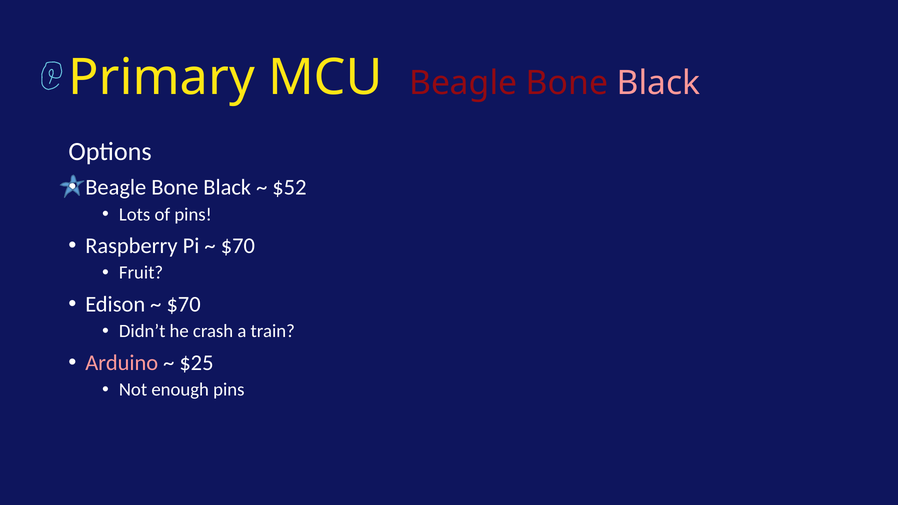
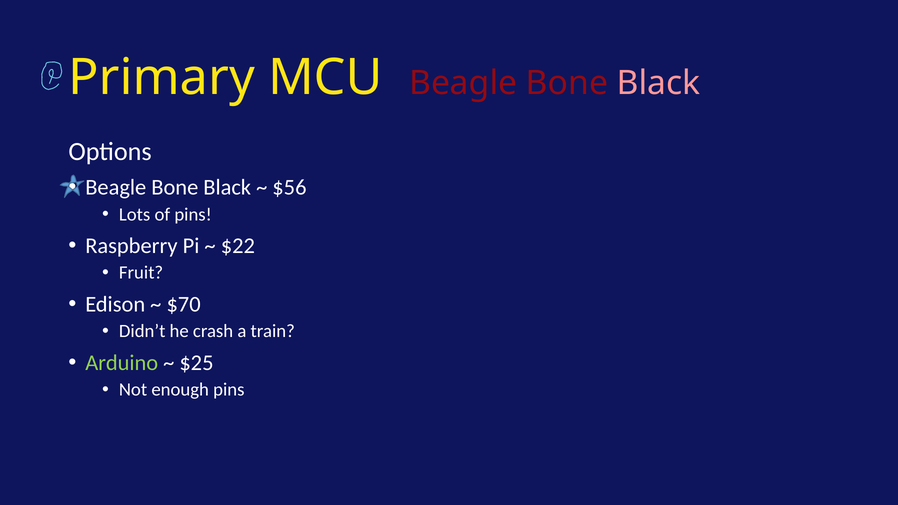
$52: $52 -> $56 (289, 187)
$70: $70 -> $22 (238, 246)
Arduino colour: pink -> light green (122, 363)
